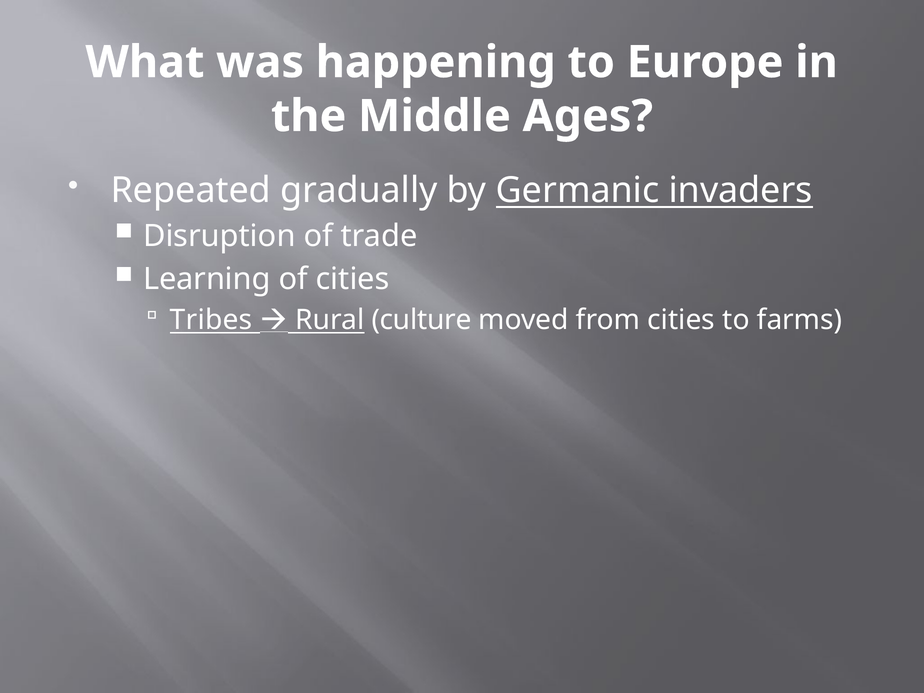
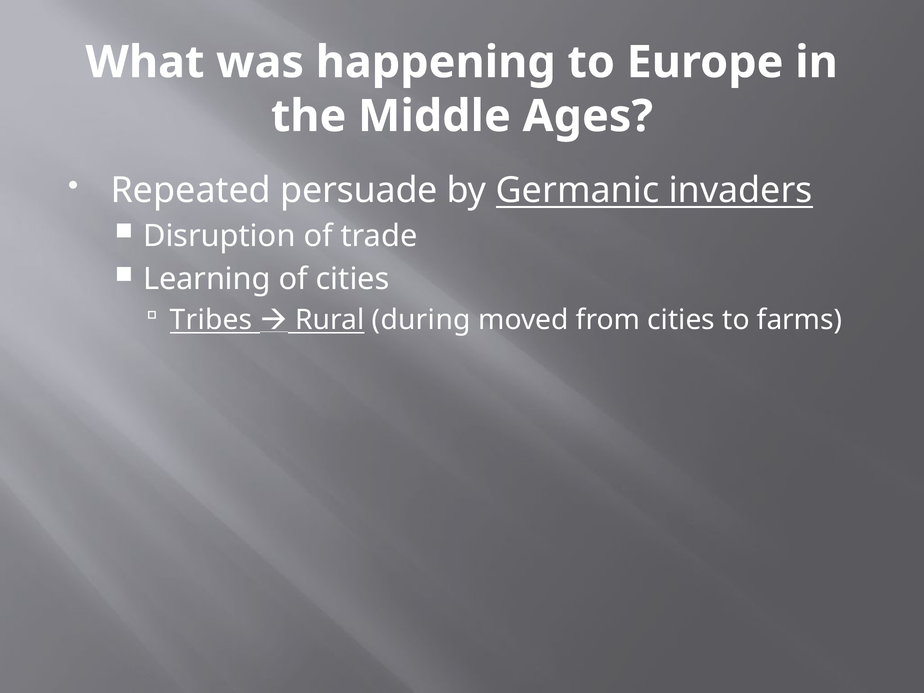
gradually: gradually -> persuade (359, 190)
culture: culture -> during (421, 320)
